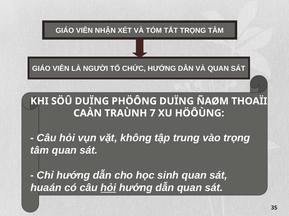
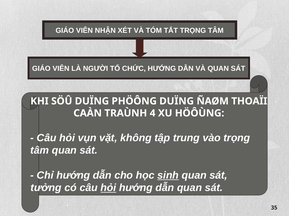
7: 7 -> 4 (153, 114)
sinh underline: none -> present (168, 176)
huaán: huaán -> tưởng (46, 188)
